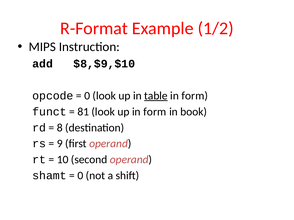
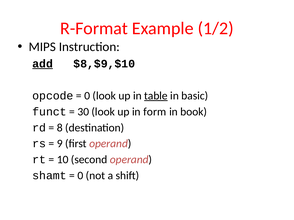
add underline: none -> present (43, 64)
form: form -> basic (195, 96)
81: 81 -> 30 (83, 112)
